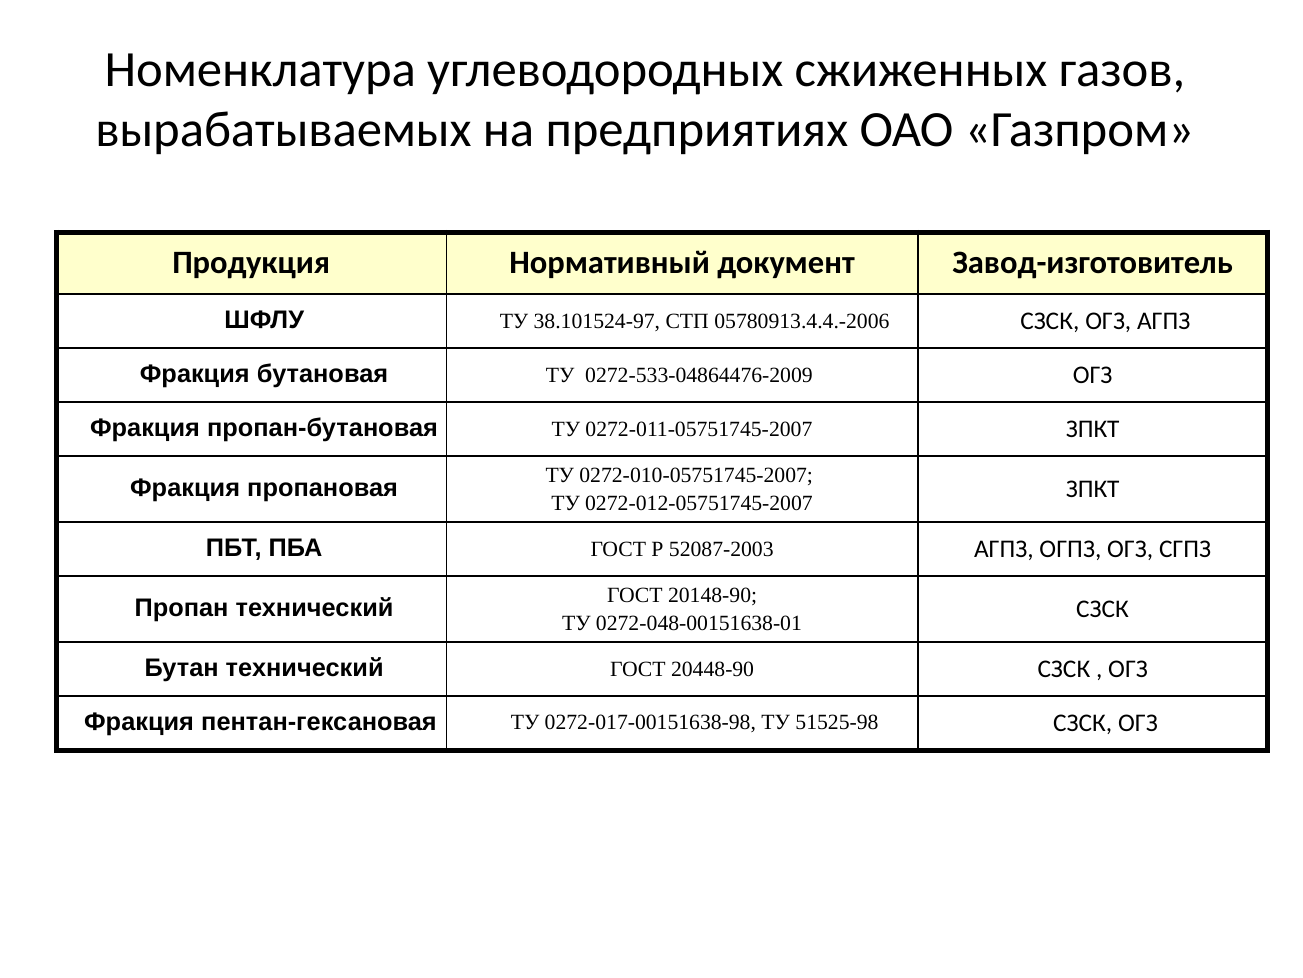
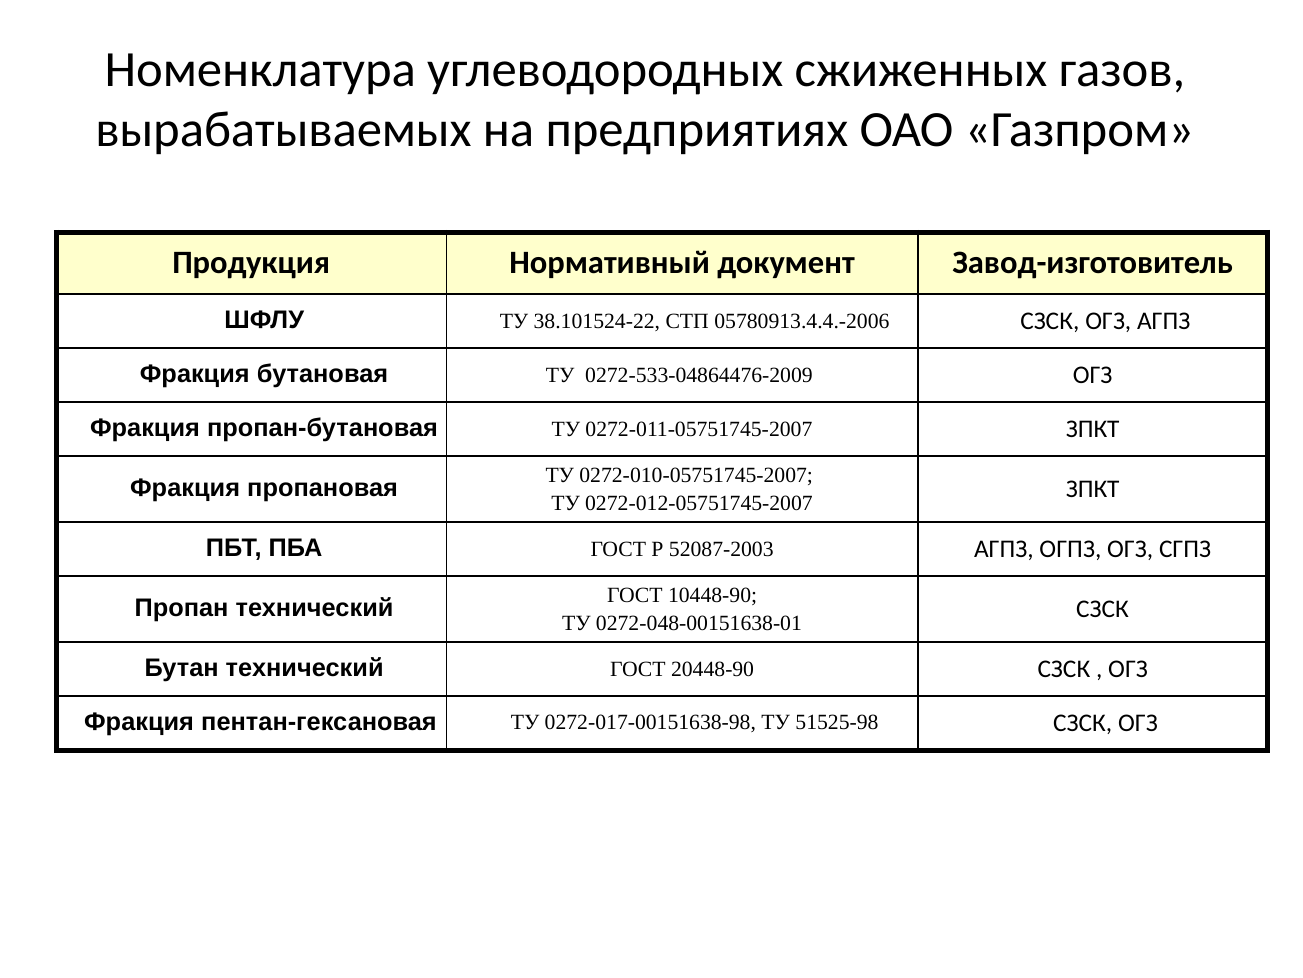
38.101524-97: 38.101524-97 -> 38.101524-22 (597, 321)
20148-90: 20148-90 -> 10448-90 (713, 594)
